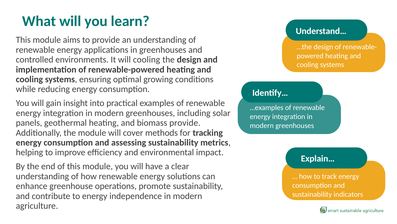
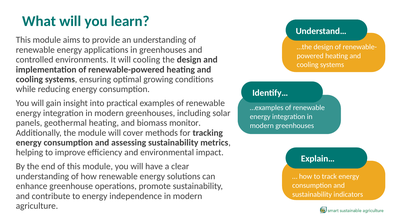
biomass provide: provide -> monitor (185, 123)
